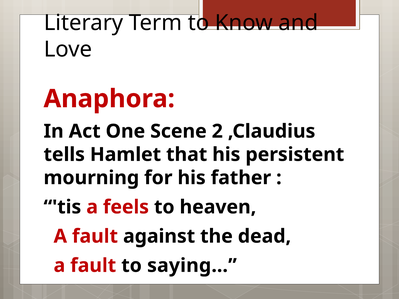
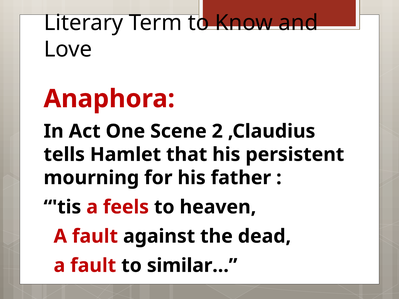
saying…: saying… -> similar… (192, 266)
